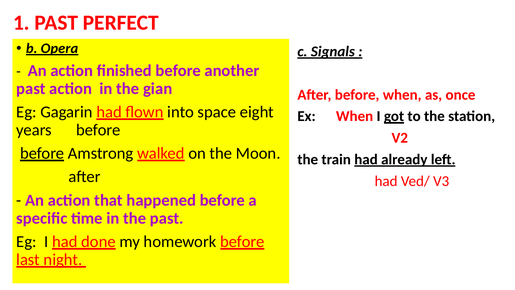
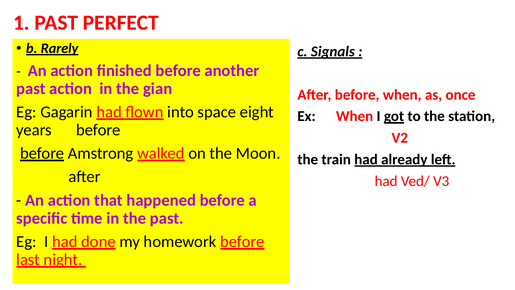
Opera: Opera -> Rarely (60, 48)
